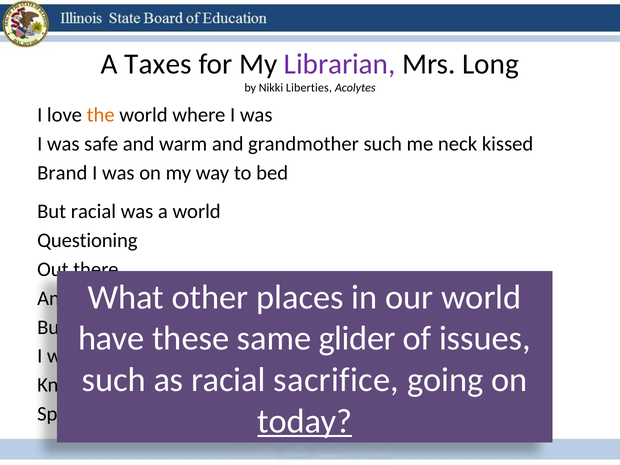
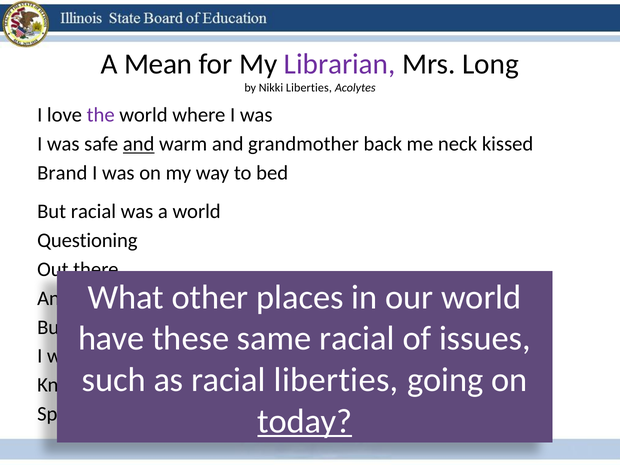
Taxes: Taxes -> Mean (158, 64)
the colour: orange -> purple (101, 115)
and underline: none -> present (139, 144)
grandmother such: such -> back (383, 144)
glider: glider -> racial (357, 339)
sacrifice: sacrifice -> liberties (336, 380)
